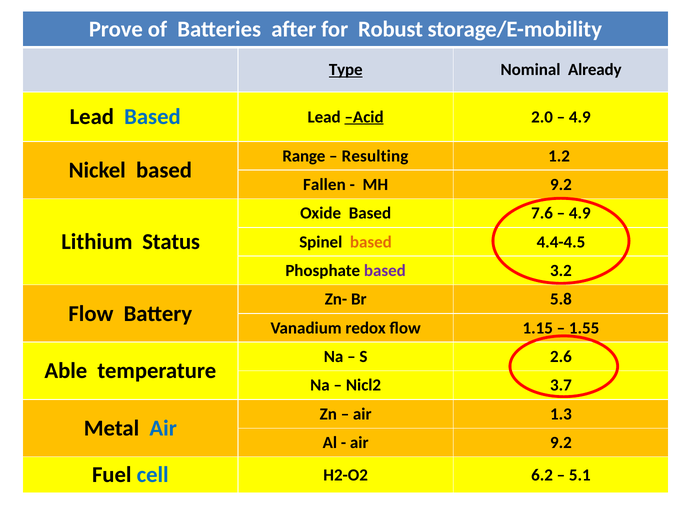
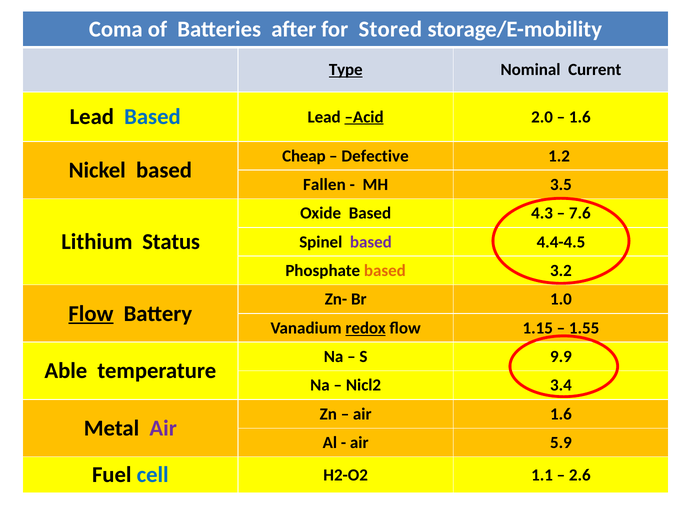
Prove: Prove -> Coma (116, 29)
Robust: Robust -> Stored (390, 29)
Already: Already -> Current (595, 70)
4.9: 4.9 -> 1.6 (580, 117)
Range: Range -> Cheap (304, 156)
Resulting: Resulting -> Defective (375, 156)
MH 9.2: 9.2 -> 3.5 (561, 185)
7.6: 7.6 -> 4.3 (542, 213)
4.9: 4.9 -> 7.6 (580, 213)
based colour: orange -> purple (371, 242)
based colour: purple -> orange (385, 271)
5.8: 5.8 -> 1.0 (561, 299)
Flow underline: none -> present (91, 314)
redox underline: none -> present (366, 328)
2.6: 2.6 -> 9.9 (561, 357)
3.7: 3.7 -> 3.4 (561, 385)
air 1.3: 1.3 -> 1.6 (561, 414)
Air colour: blue -> purple (163, 428)
air 9.2: 9.2 -> 5.9 (561, 443)
6.2: 6.2 -> 1.1 (542, 475)
5.1: 5.1 -> 2.6 (580, 475)
